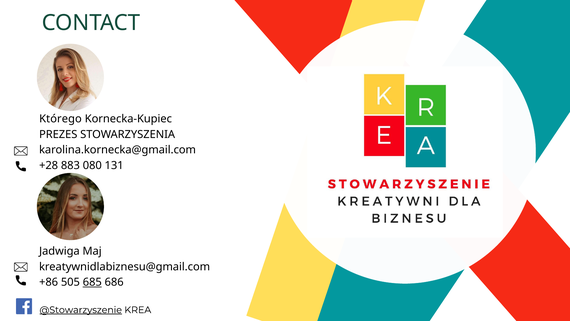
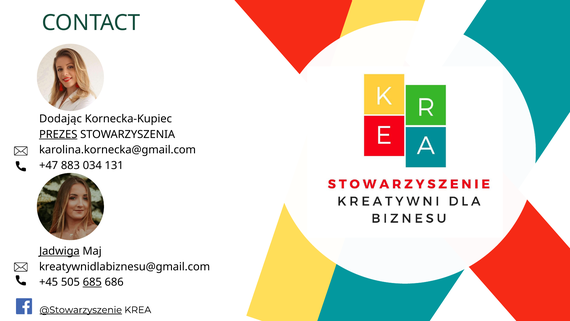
Którego: Którego -> Dodając (60, 119)
PREZES underline: none -> present (58, 134)
+28: +28 -> +47 (49, 165)
080: 080 -> 034 (92, 165)
Jadwiga underline: none -> present (59, 251)
+86: +86 -> +45 (49, 282)
